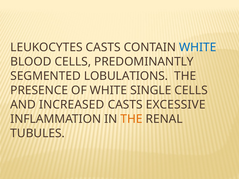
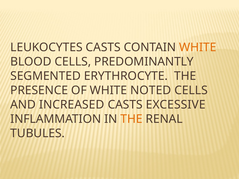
WHITE colour: blue -> orange (198, 47)
LOBULATIONS: LOBULATIONS -> ERYTHROCYTE (126, 76)
SINGLE: SINGLE -> NOTED (151, 90)
